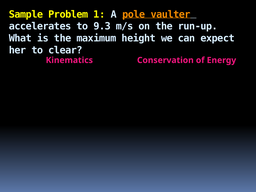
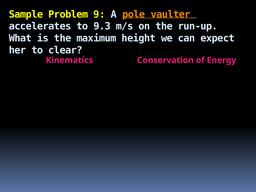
1: 1 -> 9 (99, 14)
